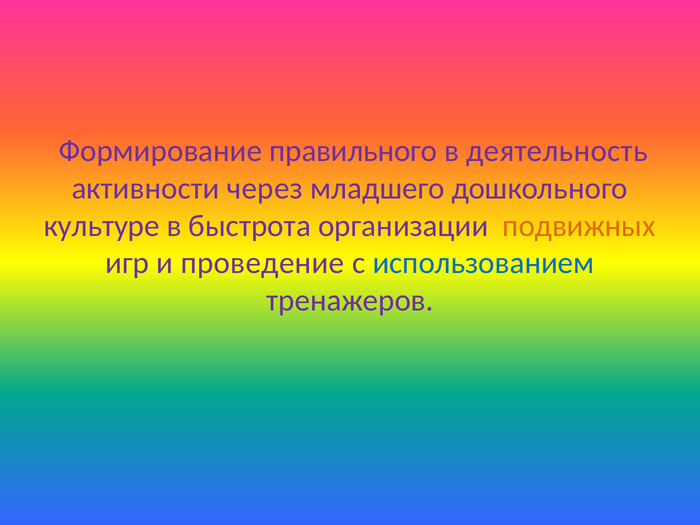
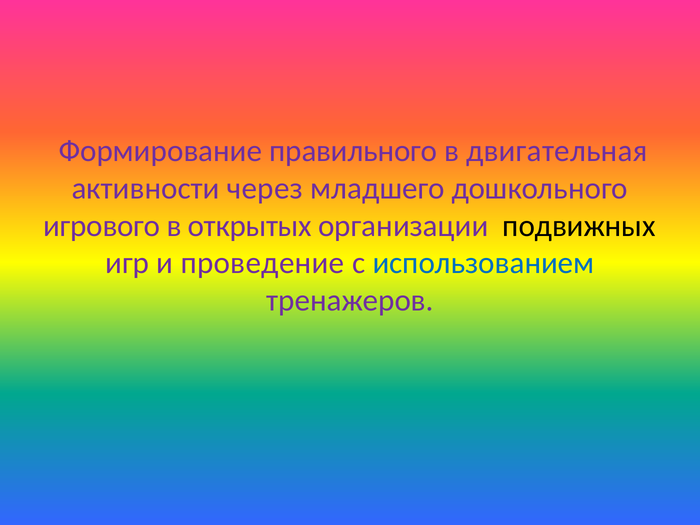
деятельность: деятельность -> двигательная (557, 151)
культуре: культуре -> игрового (102, 226)
быстрота: быстрота -> открытых (250, 226)
подвижных colour: orange -> black (579, 226)
